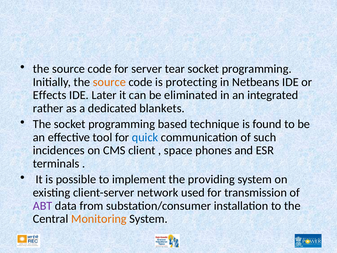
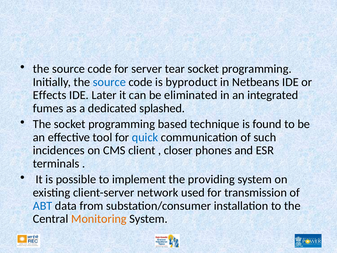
source colour: orange -> blue (109, 82)
protecting: protecting -> byproduct (191, 82)
rather: rather -> fumes (48, 108)
blankets: blankets -> splashed (162, 108)
space: space -> closer (178, 150)
ABT colour: purple -> blue (43, 206)
